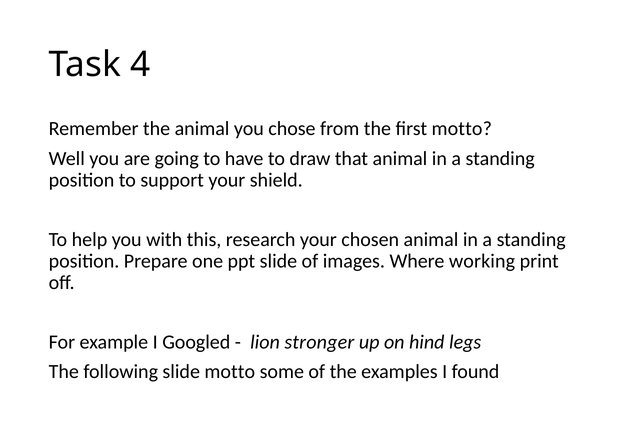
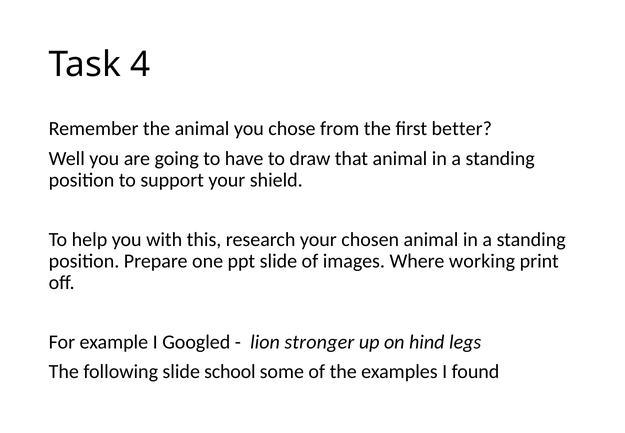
first motto: motto -> better (462, 129)
slide motto: motto -> school (230, 371)
